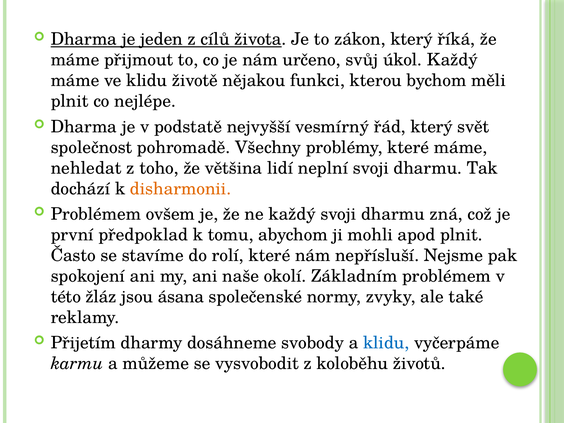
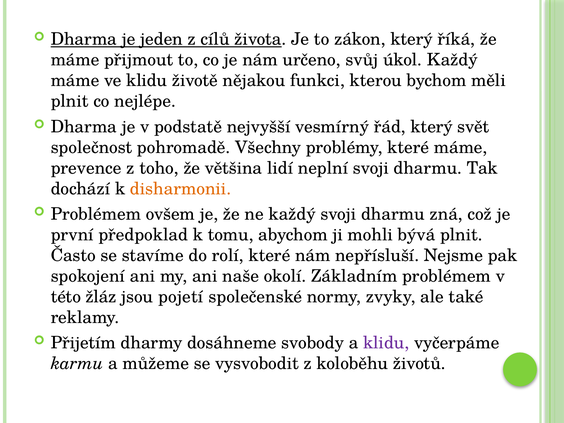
nehledat: nehledat -> prevence (86, 168)
apod: apod -> bývá (416, 235)
ásana: ásana -> pojetí (181, 297)
klidu colour: blue -> purple (386, 343)
